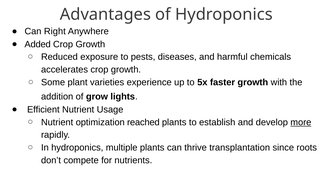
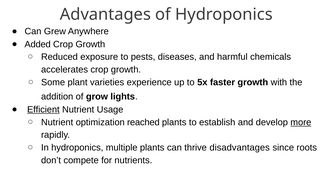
Right: Right -> Grew (55, 31)
Efficient underline: none -> present (43, 109)
transplantation: transplantation -> disadvantages (240, 147)
